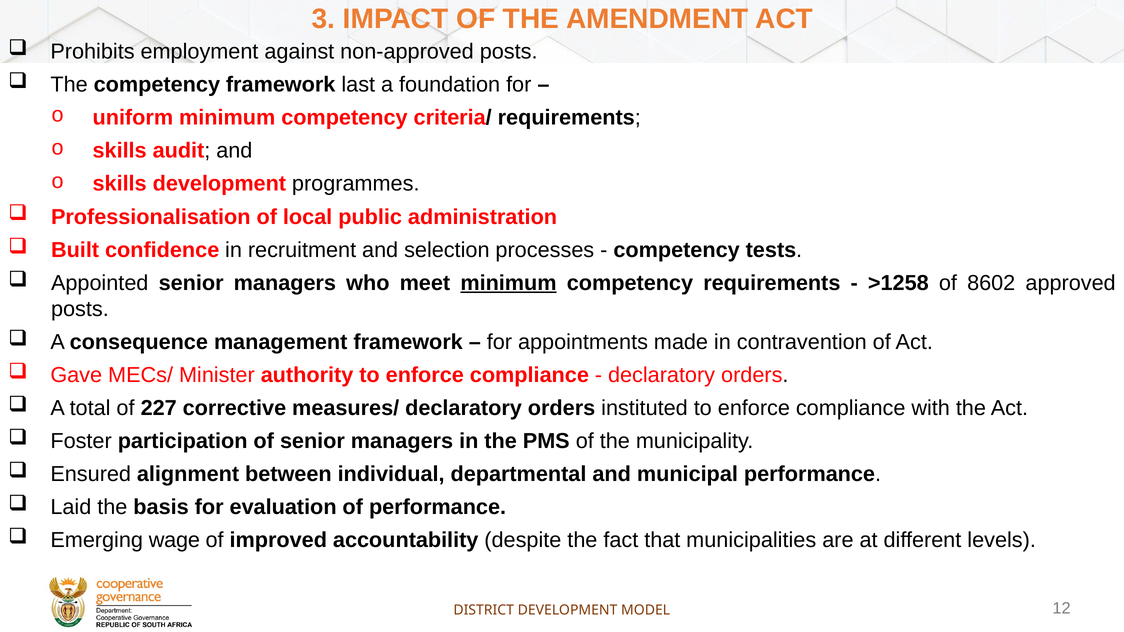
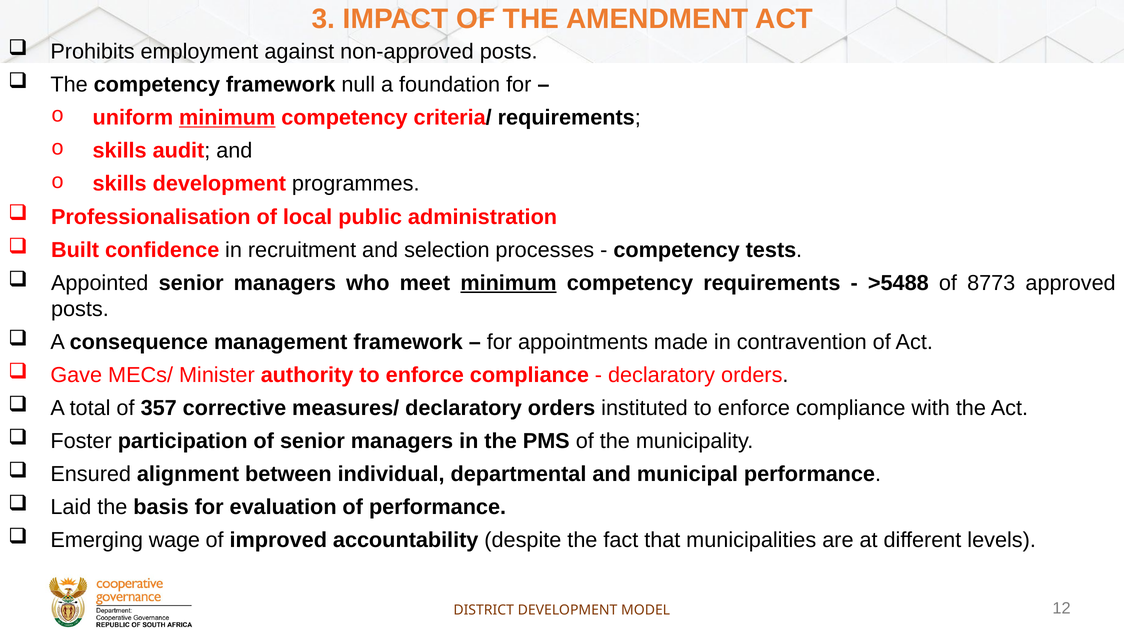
last: last -> null (358, 85)
minimum underline: none -> present (227, 118)
˃1258: ˃1258 -> ˃5488 (898, 283)
8602: 8602 -> 8773 (991, 283)
227: 227 -> 357 (159, 408)
